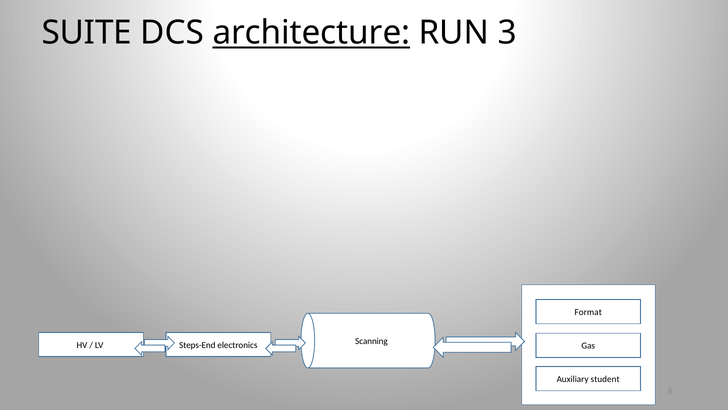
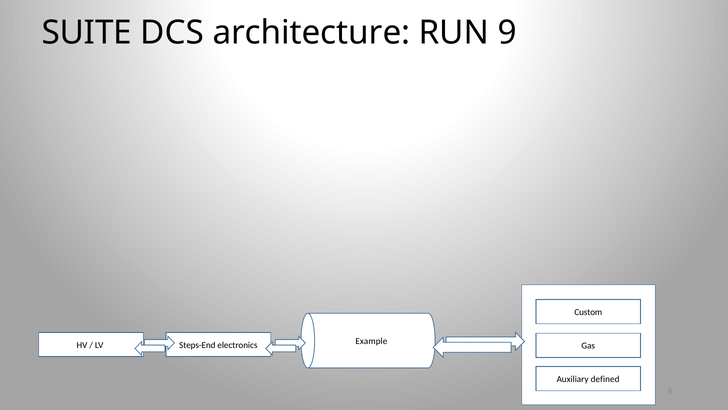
architecture underline: present -> none (311, 33)
3: 3 -> 9 (507, 33)
Format: Format -> Custom (588, 312)
Scanning: Scanning -> Example (371, 341)
student: student -> defined (605, 379)
